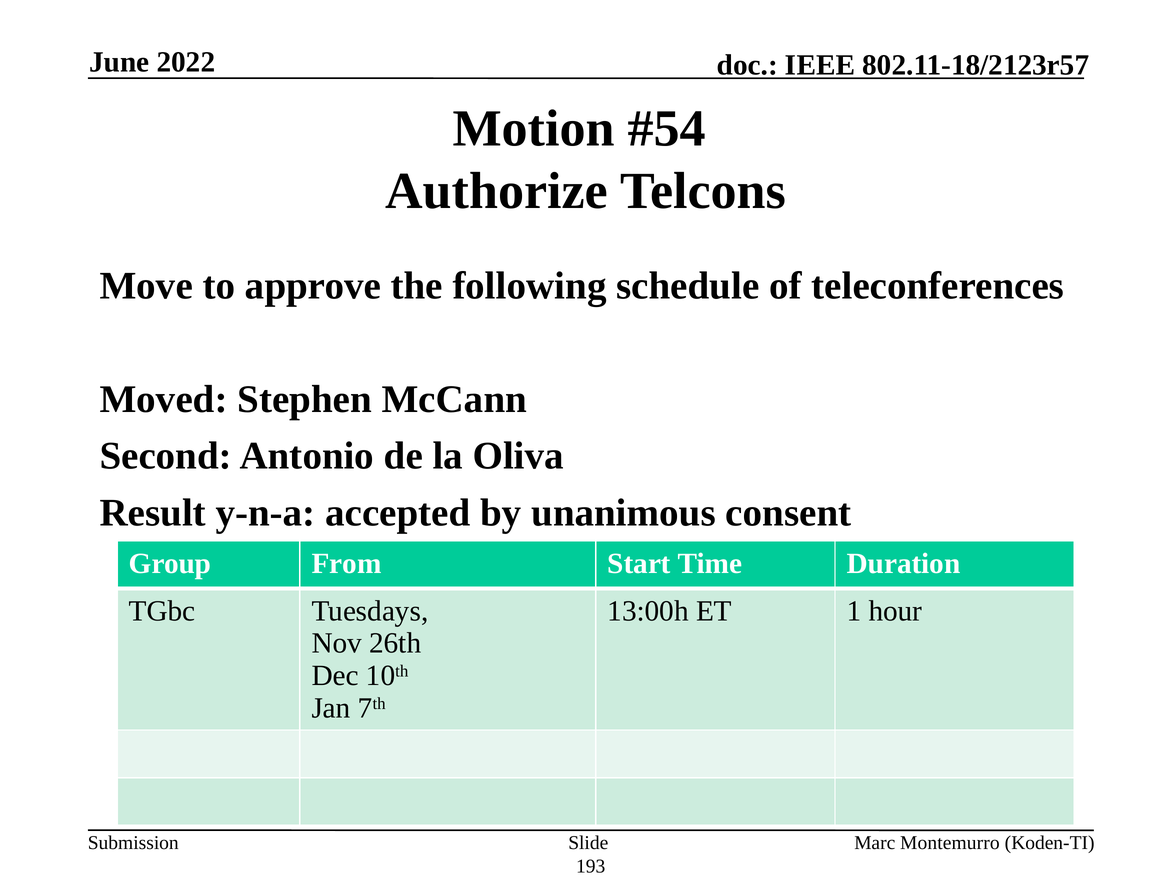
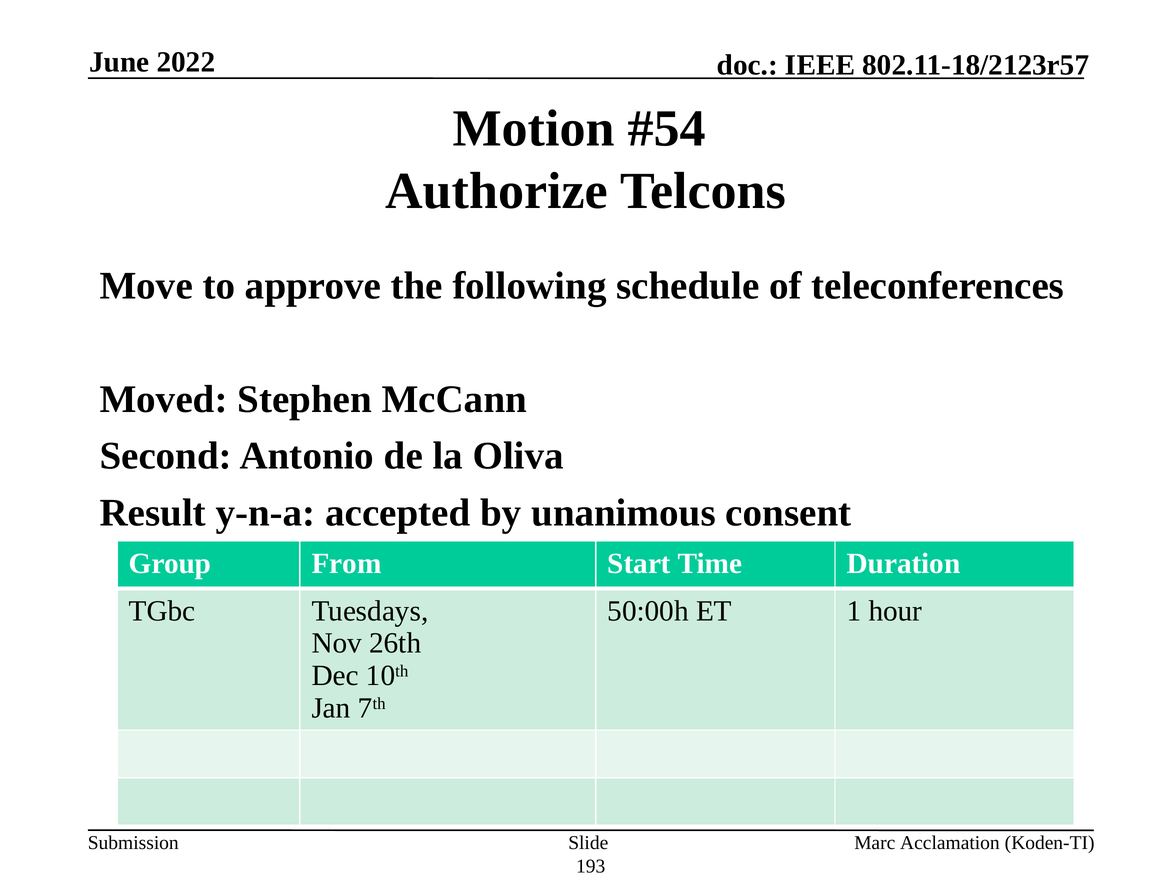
13:00h: 13:00h -> 50:00h (648, 611)
Montemurro: Montemurro -> Acclamation (950, 843)
